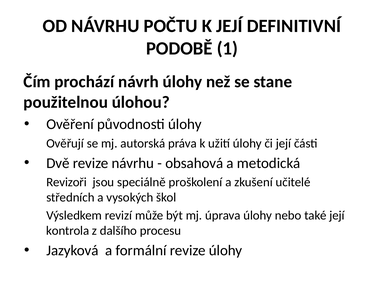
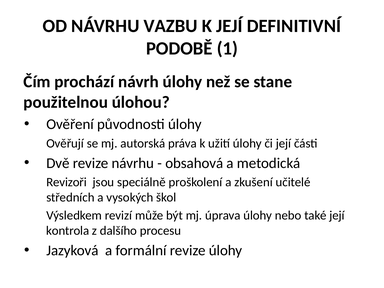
POČTU: POČTU -> VAZBU (171, 26)
